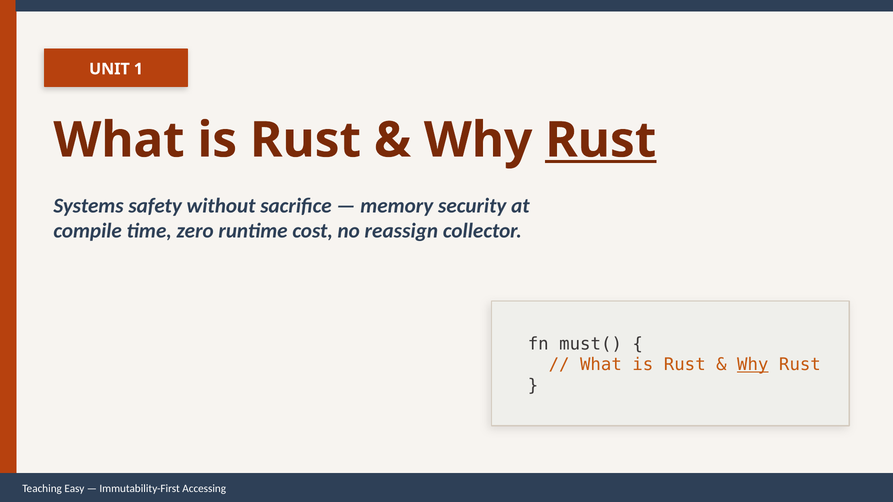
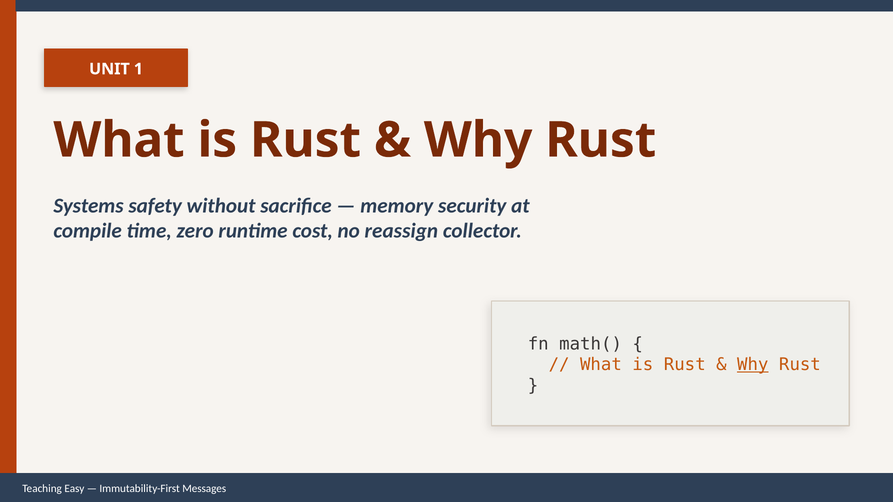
Rust underline: present -> none (601, 140)
must(: must( -> math( (591, 344)
Accessing: Accessing -> Messages (204, 489)
